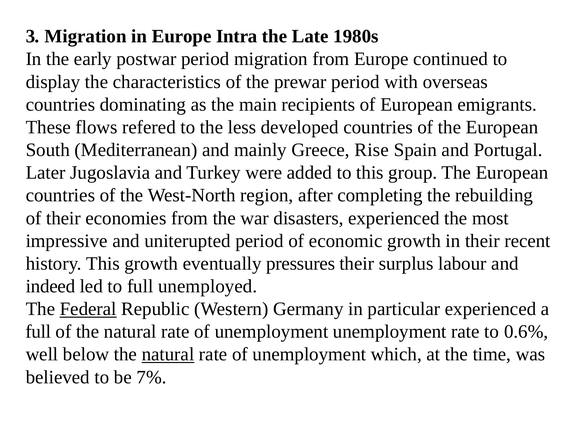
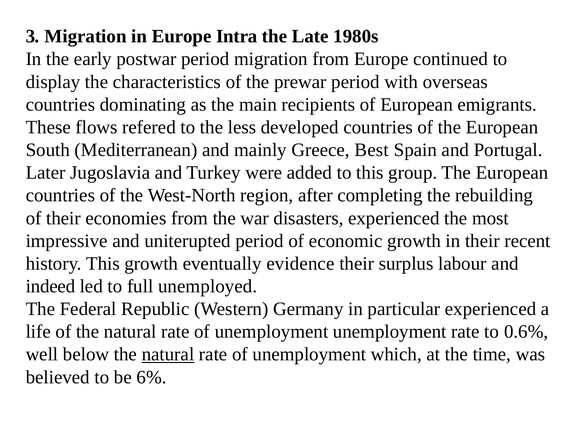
Rise: Rise -> Best (372, 150)
pressures: pressures -> evidence (300, 264)
Federal underline: present -> none (88, 309)
full: full -> life (38, 332)
7%: 7% -> 6% (152, 377)
